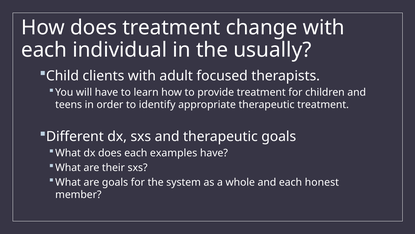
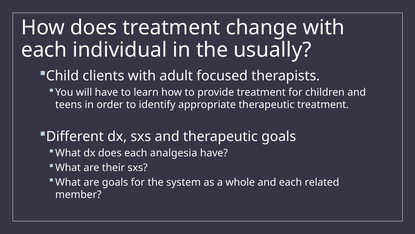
examples: examples -> analgesia (174, 153)
honest: honest -> related (322, 182)
